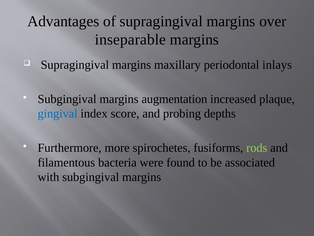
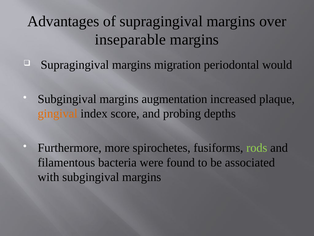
maxillary: maxillary -> migration (177, 65)
inlays: inlays -> would (277, 65)
gingival colour: blue -> orange (58, 113)
